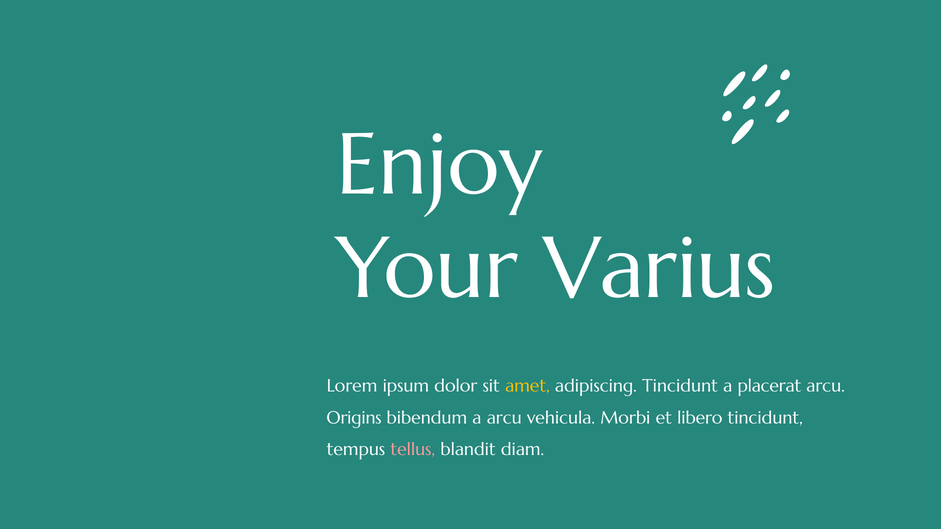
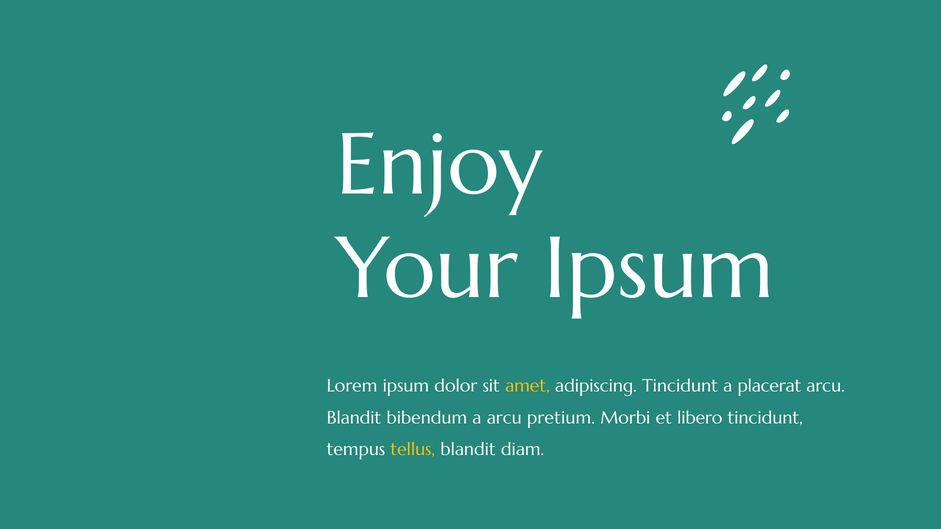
Your Varius: Varius -> Ipsum (659, 269)
Origins: Origins -> Blandit (354, 418)
vehicula: vehicula -> pretium (561, 418)
tellus colour: pink -> yellow (413, 450)
